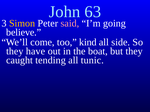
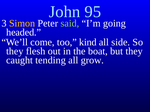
63: 63 -> 95 (93, 12)
said colour: pink -> light green (70, 23)
believe: believe -> headed (24, 32)
have: have -> flesh (36, 51)
tunic: tunic -> grow (92, 60)
